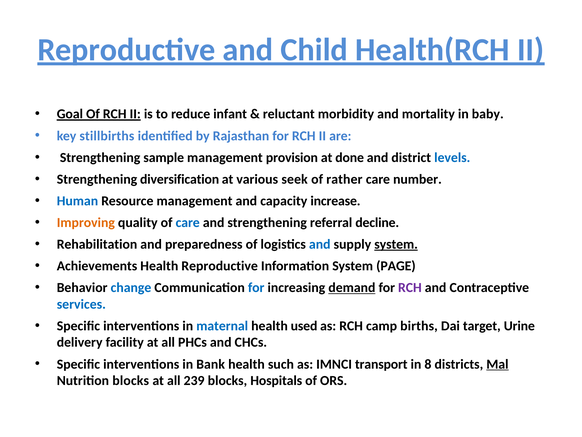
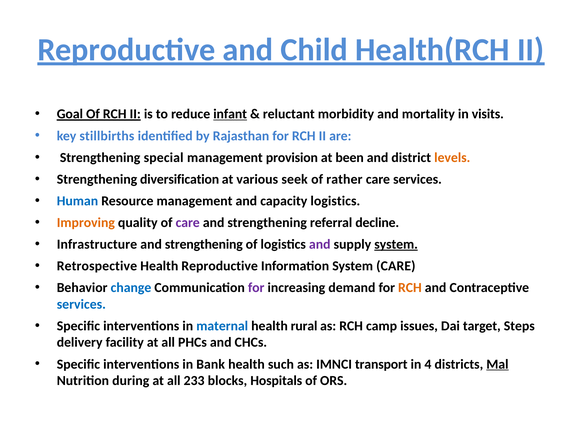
infant underline: none -> present (230, 114)
baby: baby -> visits (488, 114)
sample: sample -> special (164, 157)
done: done -> been (350, 157)
levels colour: blue -> orange (452, 157)
care number: number -> services (417, 179)
capacity increase: increase -> logistics (335, 201)
care colour: blue -> purple (188, 222)
Rehabilitation: Rehabilitation -> Infrastructure (97, 244)
preparedness: preparedness -> strengthening (204, 244)
and colour: blue -> purple (320, 244)
Achievements: Achievements -> Retrospective (97, 266)
System PAGE: PAGE -> CARE (396, 266)
for colour: blue -> purple (256, 287)
demand underline: present -> none (352, 287)
RCH colour: purple -> orange (410, 287)
used: used -> rural (304, 326)
births: births -> issues (419, 326)
Urine: Urine -> Steps (519, 326)
8: 8 -> 4 (428, 364)
Nutrition blocks: blocks -> during (131, 380)
239: 239 -> 233 (194, 380)
